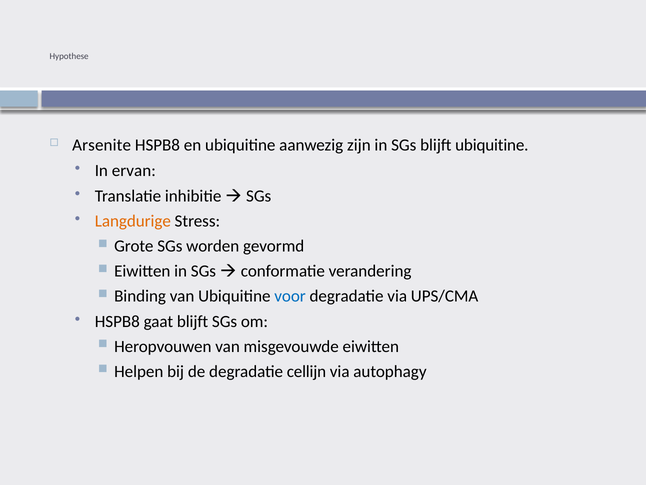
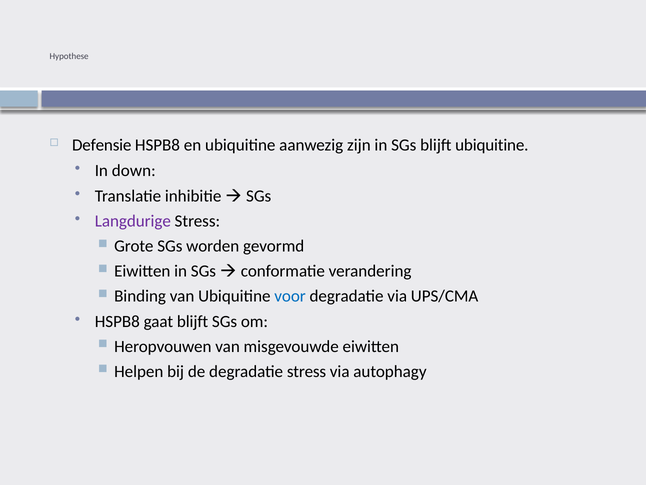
Arsenite: Arsenite -> Defensie (102, 145)
ervan: ervan -> down (134, 170)
Langdurige colour: orange -> purple (133, 221)
degradatie cellijn: cellijn -> stress (306, 371)
